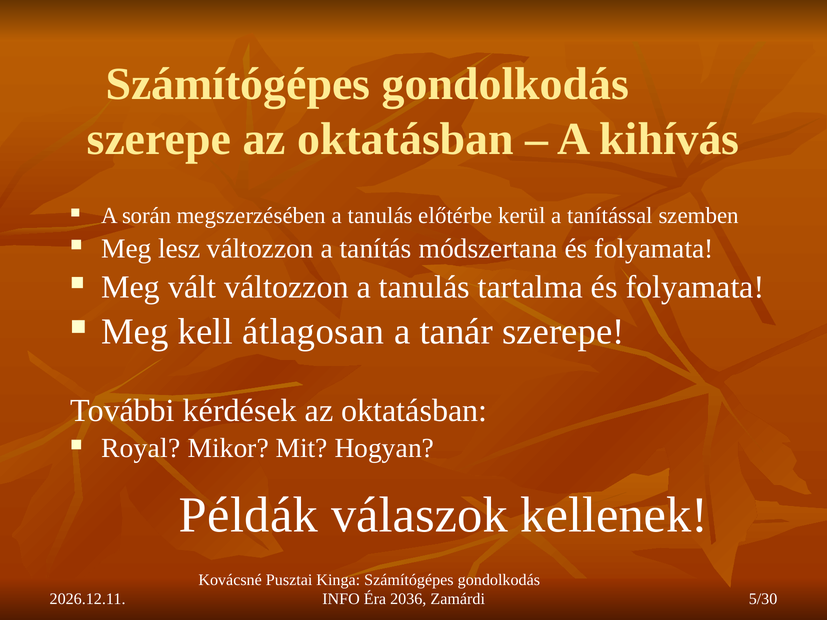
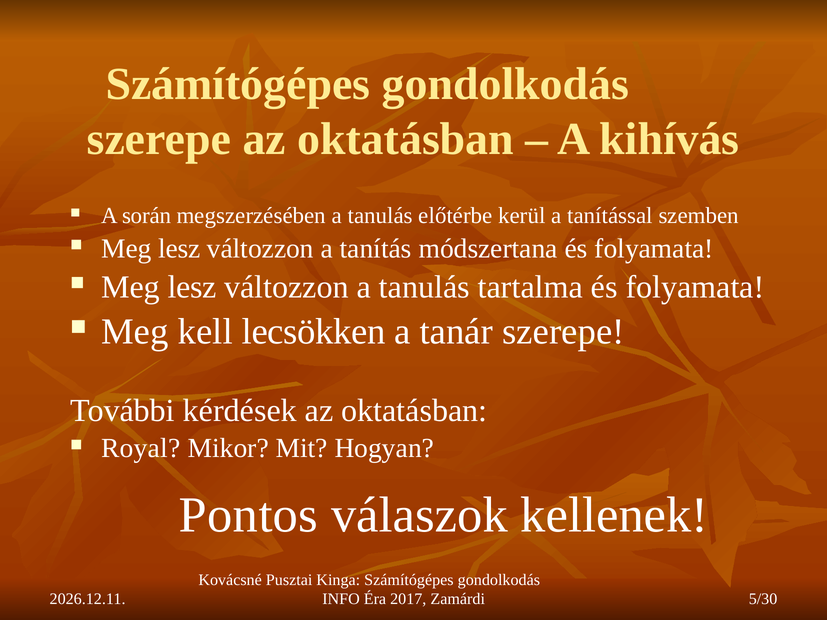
vált: vált -> lesz (192, 287)
átlagosan: átlagosan -> lecsökken (314, 332)
Példák: Példák -> Pontos (249, 515)
2036: 2036 -> 2017 (408, 599)
